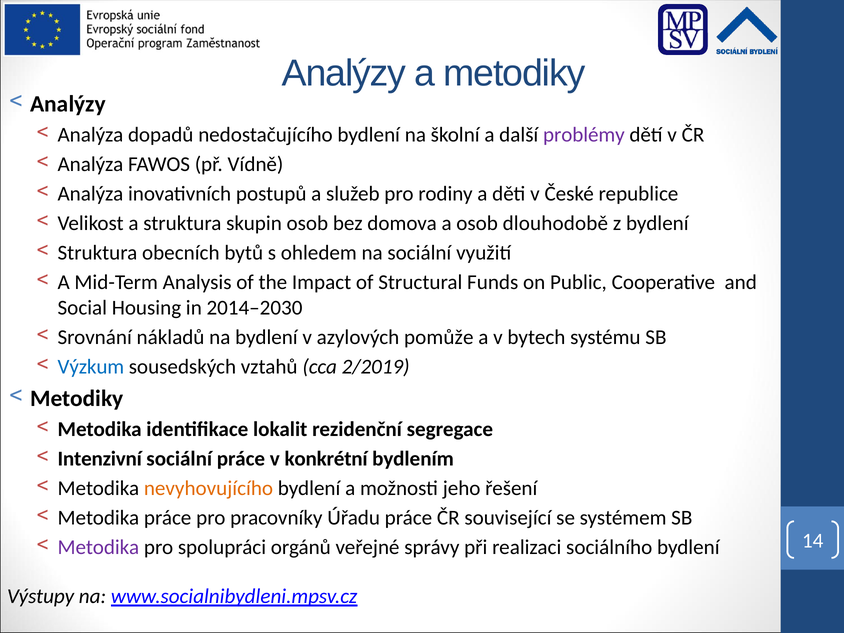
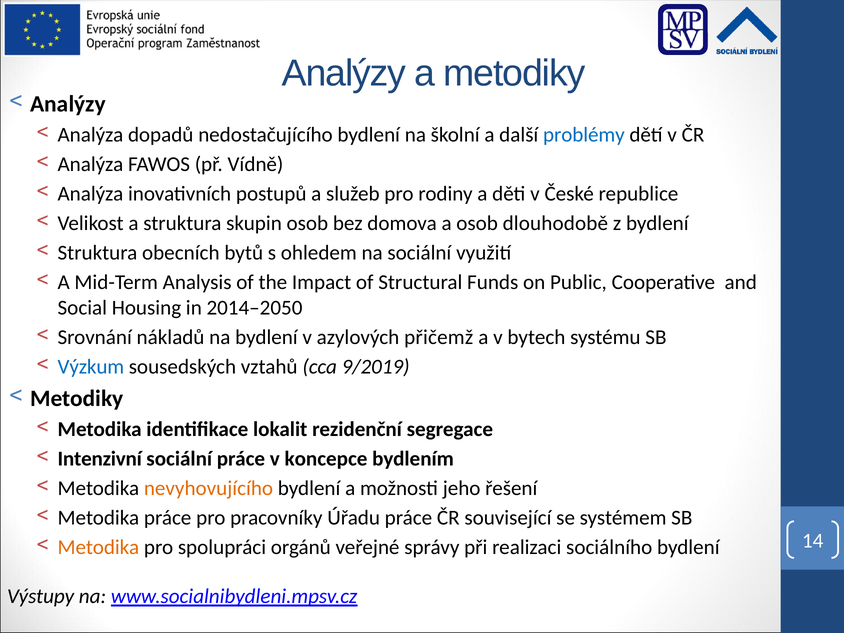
problémy colour: purple -> blue (584, 135)
2014–2030: 2014–2030 -> 2014–2050 (254, 308)
pomůže: pomůže -> přičemž (439, 337)
2/2019: 2/2019 -> 9/2019 (376, 367)
konkrétní: konkrétní -> koncepce (326, 459)
Metodika colour: purple -> orange (98, 547)
